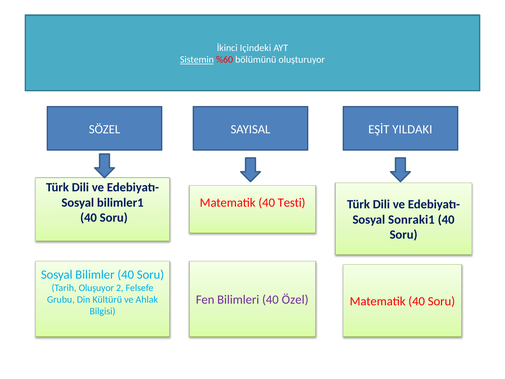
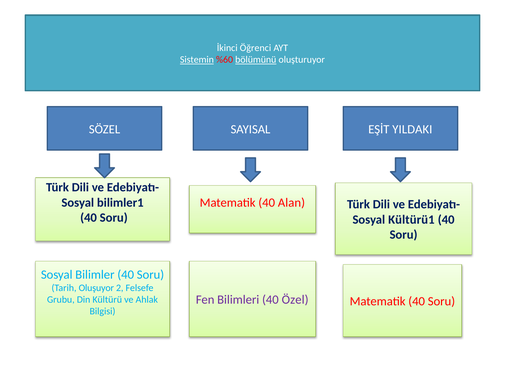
Içindeki: Içindeki -> Öğrenci (256, 48)
bölümünü underline: none -> present (256, 60)
Testi: Testi -> Alan (291, 202)
Sonraki1: Sonraki1 -> Kültürü1 (411, 219)
